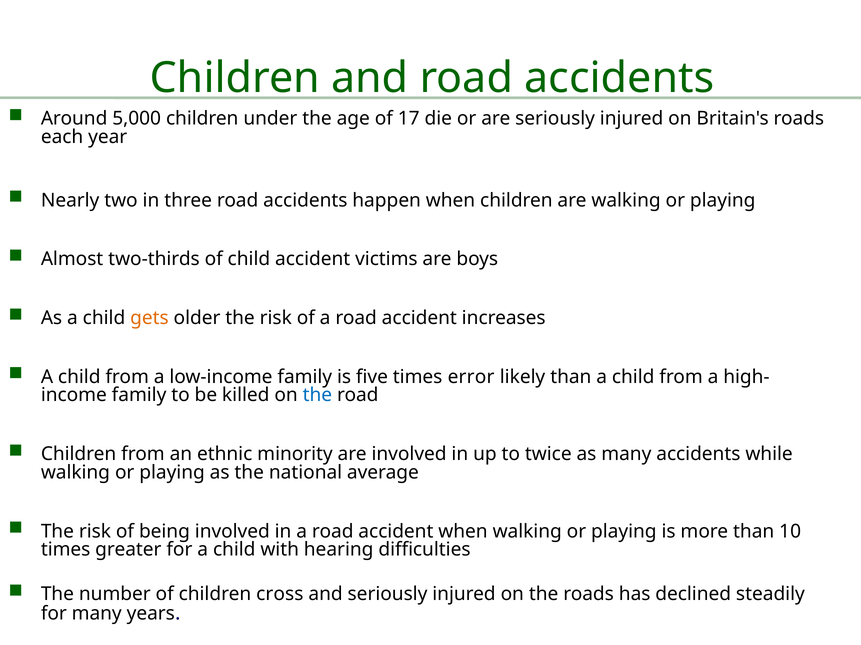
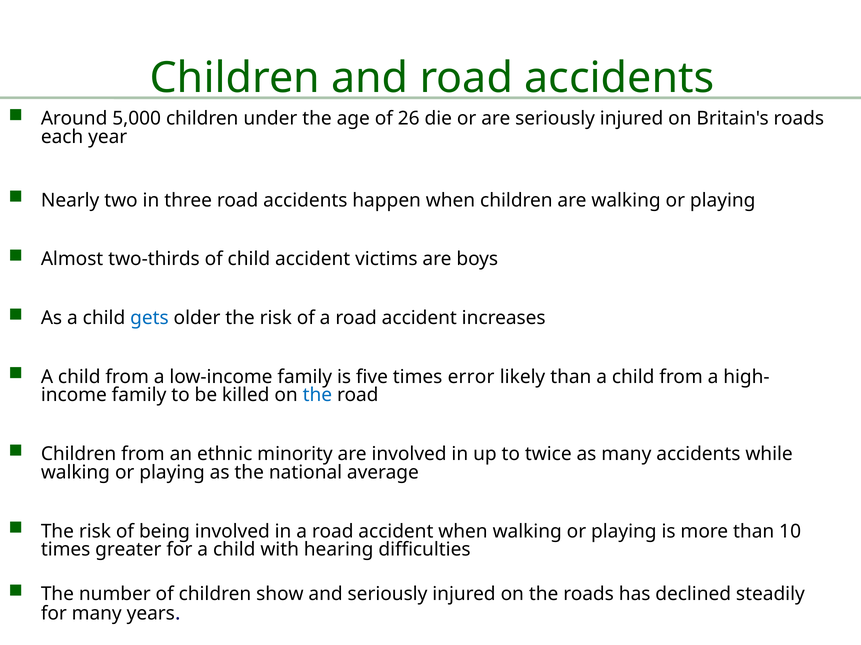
17: 17 -> 26 (409, 119)
gets colour: orange -> blue (149, 318)
cross: cross -> show (280, 595)
